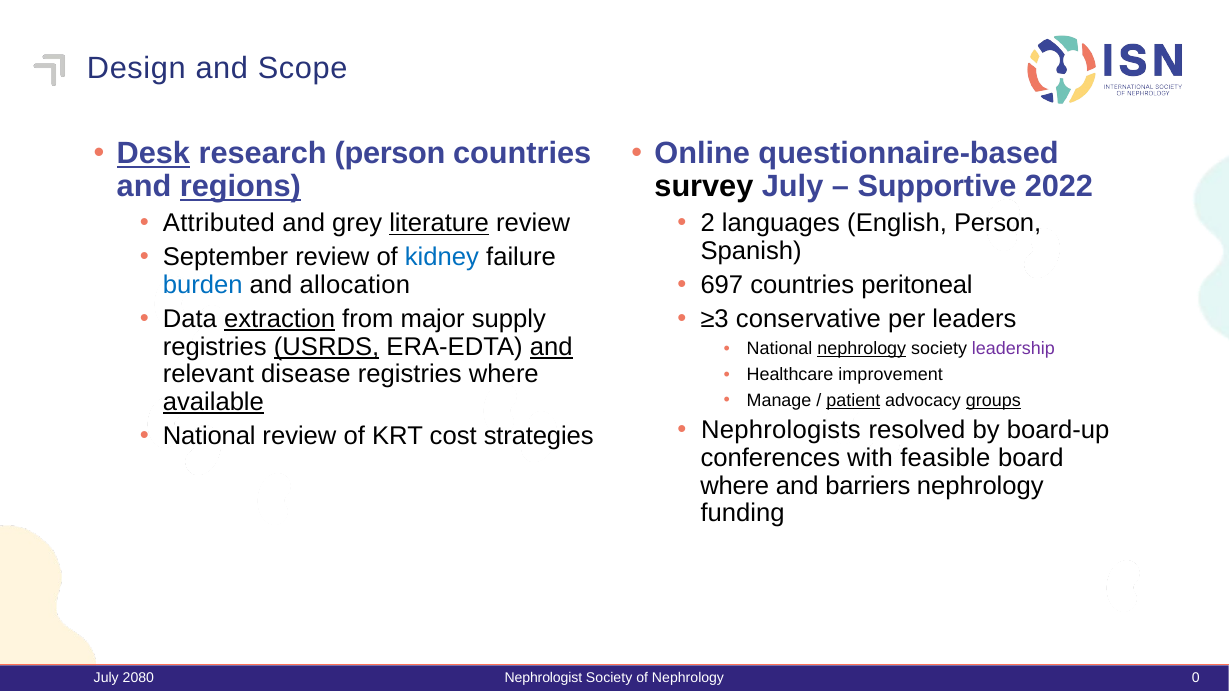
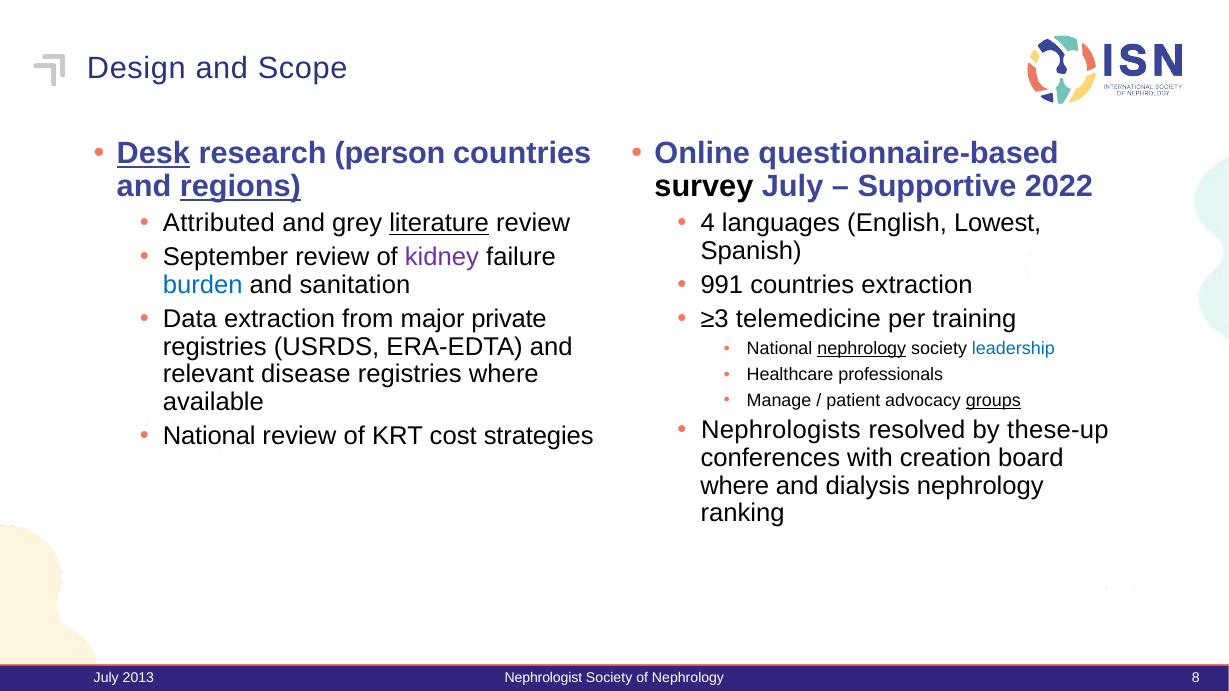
2: 2 -> 4 (708, 224)
English Person: Person -> Lowest (998, 224)
kidney colour: blue -> purple (442, 258)
697: 697 -> 991 (722, 285)
countries peritoneal: peritoneal -> extraction (917, 285)
allocation: allocation -> sanitation (355, 285)
extraction underline: present -> none (280, 319)
supply: supply -> private (509, 319)
conservative: conservative -> telemedicine (808, 319)
leaders: leaders -> training (974, 319)
USRDS underline: present -> none (327, 347)
and underline: present -> none (551, 347)
leadership colour: purple -> blue (1013, 349)
improvement: improvement -> professionals (891, 375)
available underline: present -> none (213, 402)
patient underline: present -> none (853, 401)
board-up: board-up -> these-up (1058, 431)
feasible: feasible -> creation (945, 458)
barriers: barriers -> dialysis (868, 486)
funding: funding -> ranking (743, 514)
2080: 2080 -> 2013 (138, 678)
0: 0 -> 8 (1196, 678)
